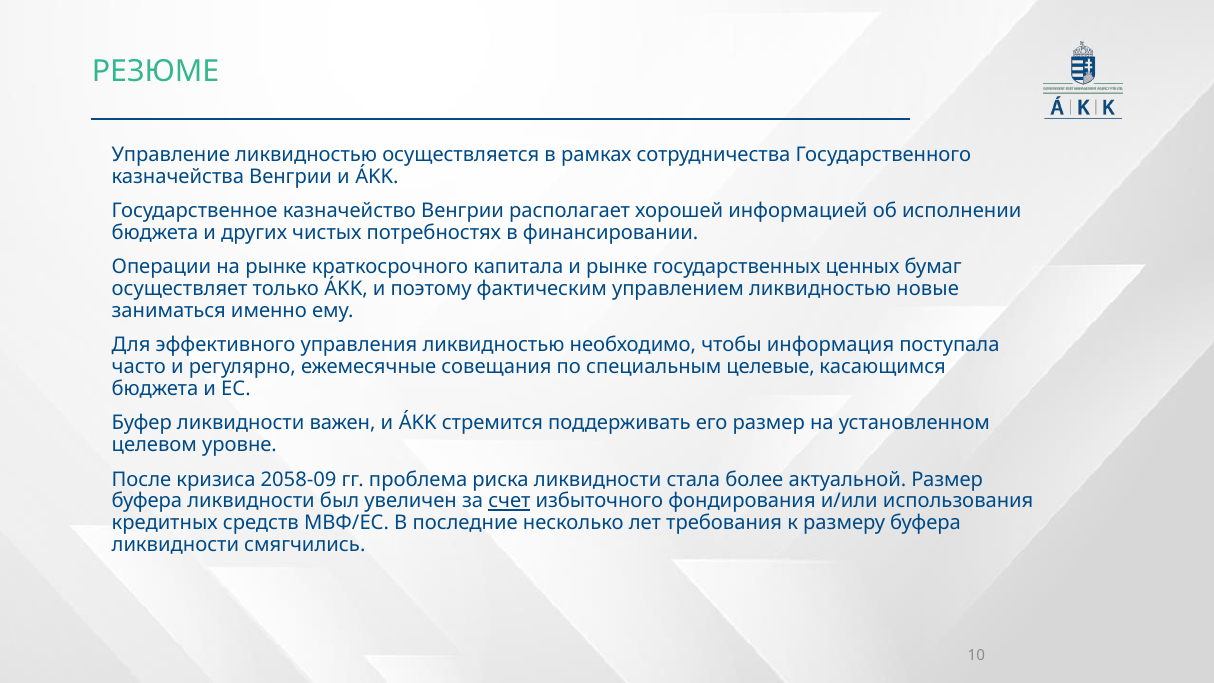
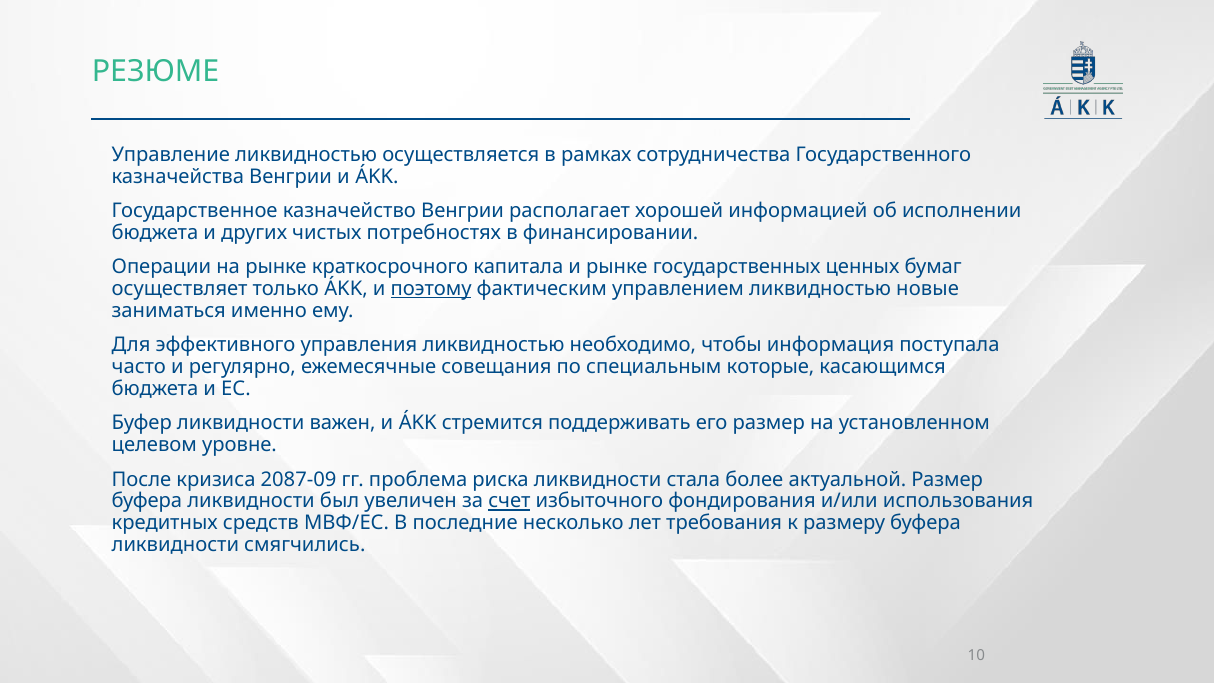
поэтому underline: none -> present (431, 289)
целевые: целевые -> которые (771, 367)
2058-09: 2058-09 -> 2087-09 (299, 479)
